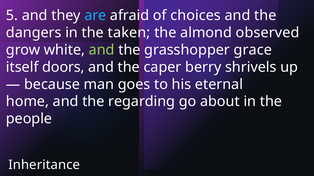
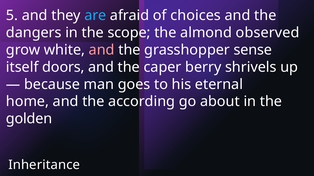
taken: taken -> scope (129, 33)
and colour: light green -> pink (102, 50)
grace: grace -> sense (253, 50)
regarding: regarding -> according (142, 102)
people: people -> golden (29, 119)
